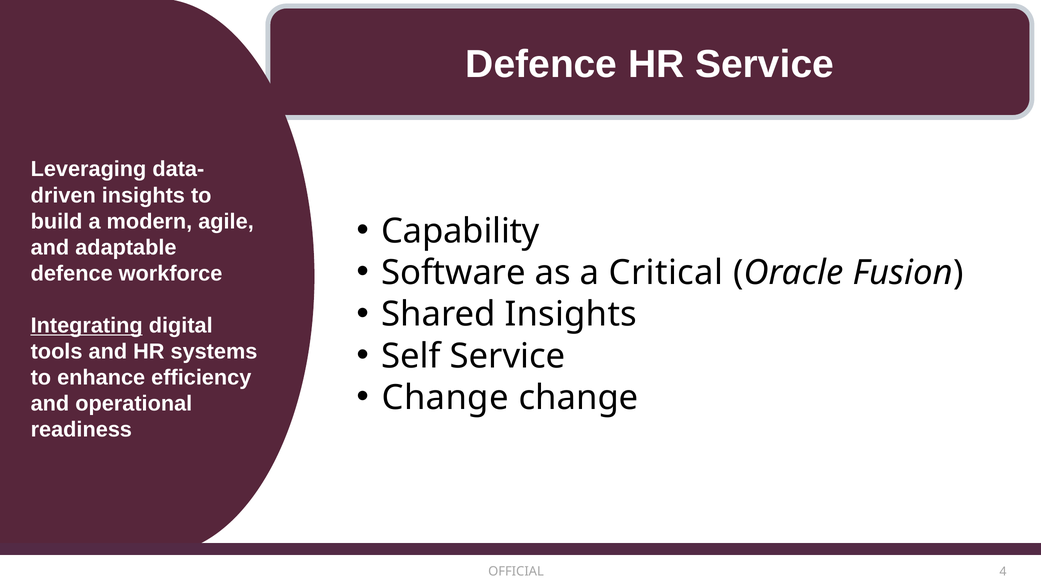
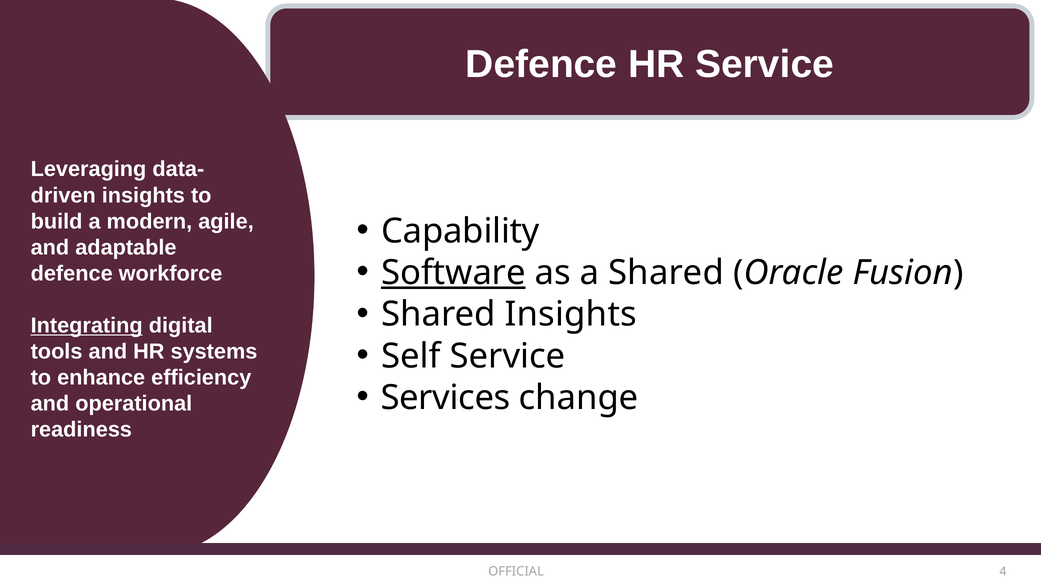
Software underline: none -> present (453, 273)
a Critical: Critical -> Shared (666, 273)
Change: Change -> Services (446, 398)
